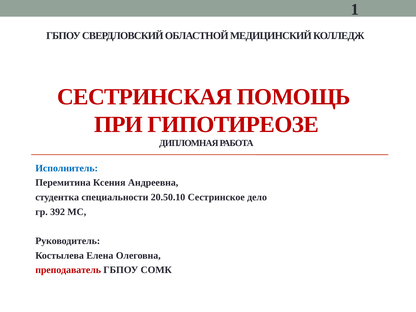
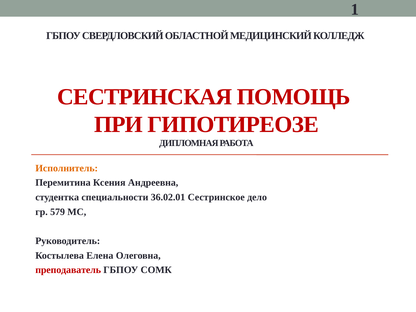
Исполнитель colour: blue -> orange (67, 168)
20.50.10: 20.50.10 -> 36.02.01 (168, 197)
392: 392 -> 579 (58, 212)
